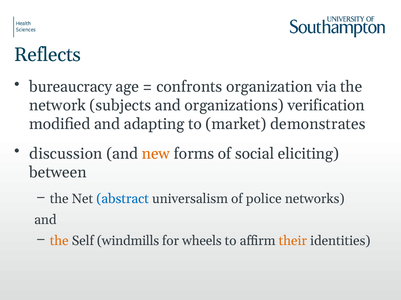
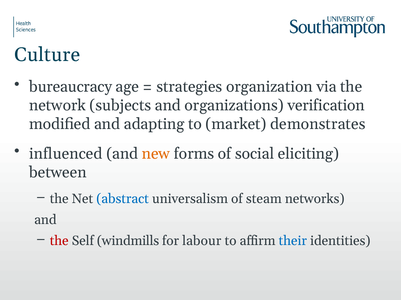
Reflects: Reflects -> Culture (47, 55)
confronts: confronts -> strategies (189, 87)
discussion: discussion -> influenced (66, 154)
police: police -> steam (264, 199)
the colour: orange -> red (59, 241)
wheels: wheels -> labour (202, 241)
their colour: orange -> blue (293, 241)
